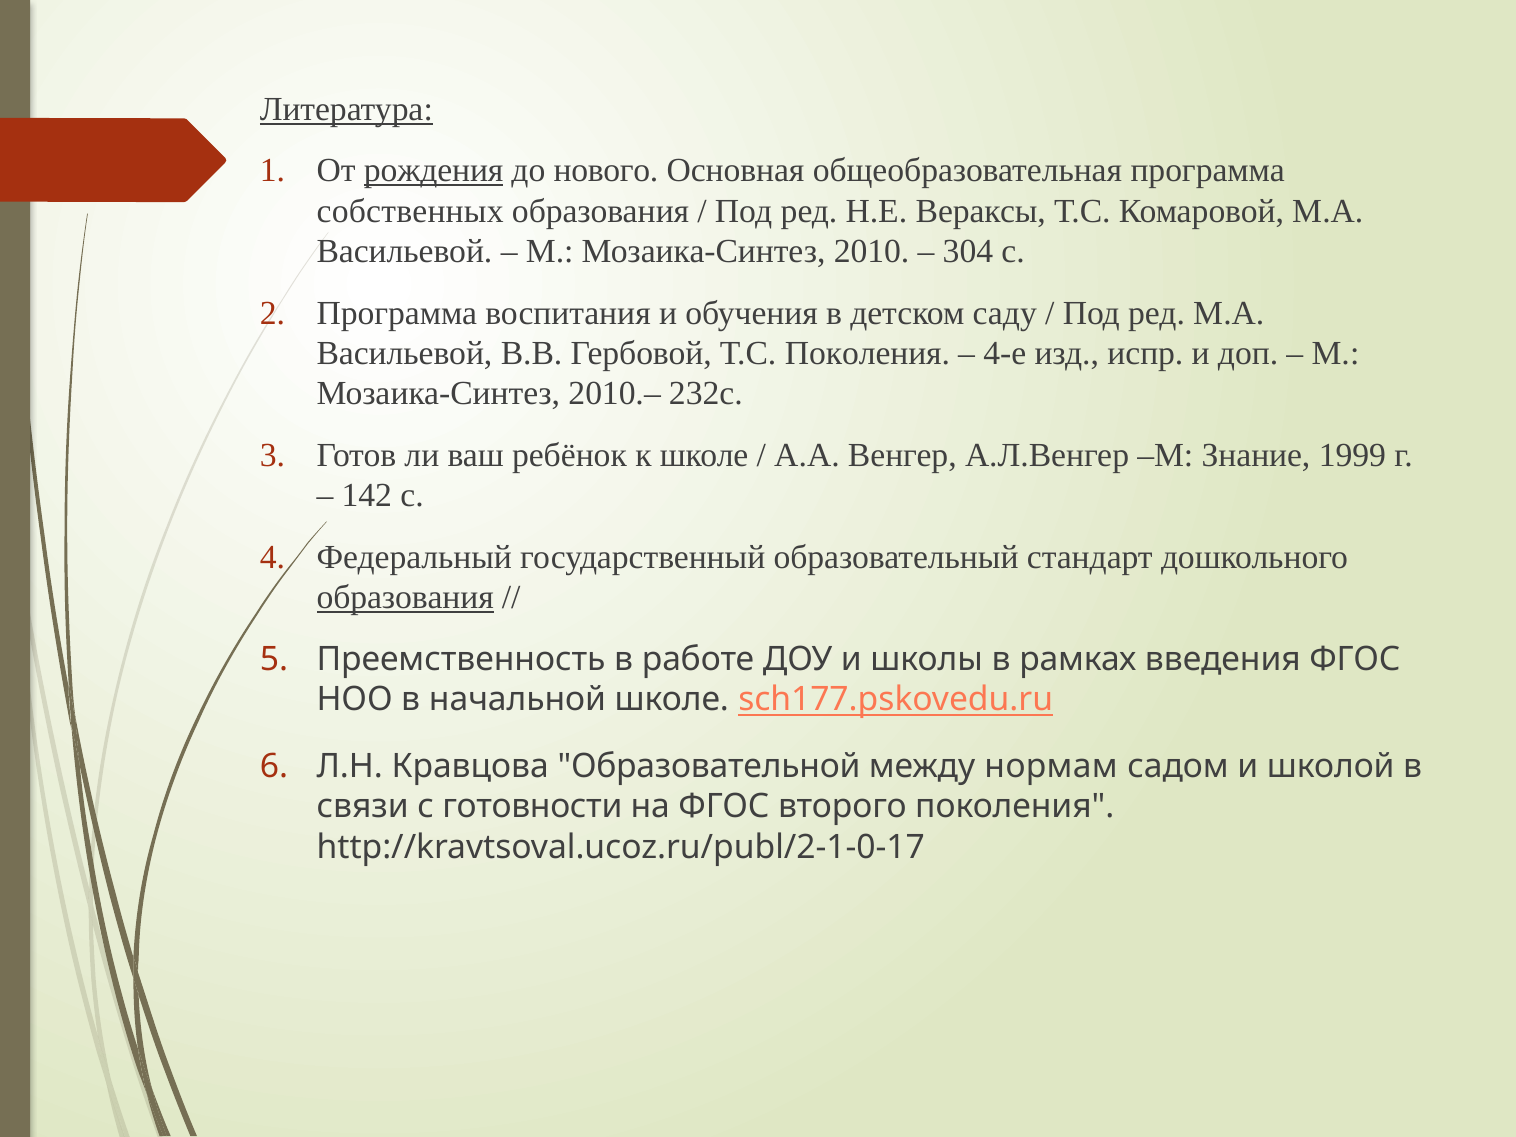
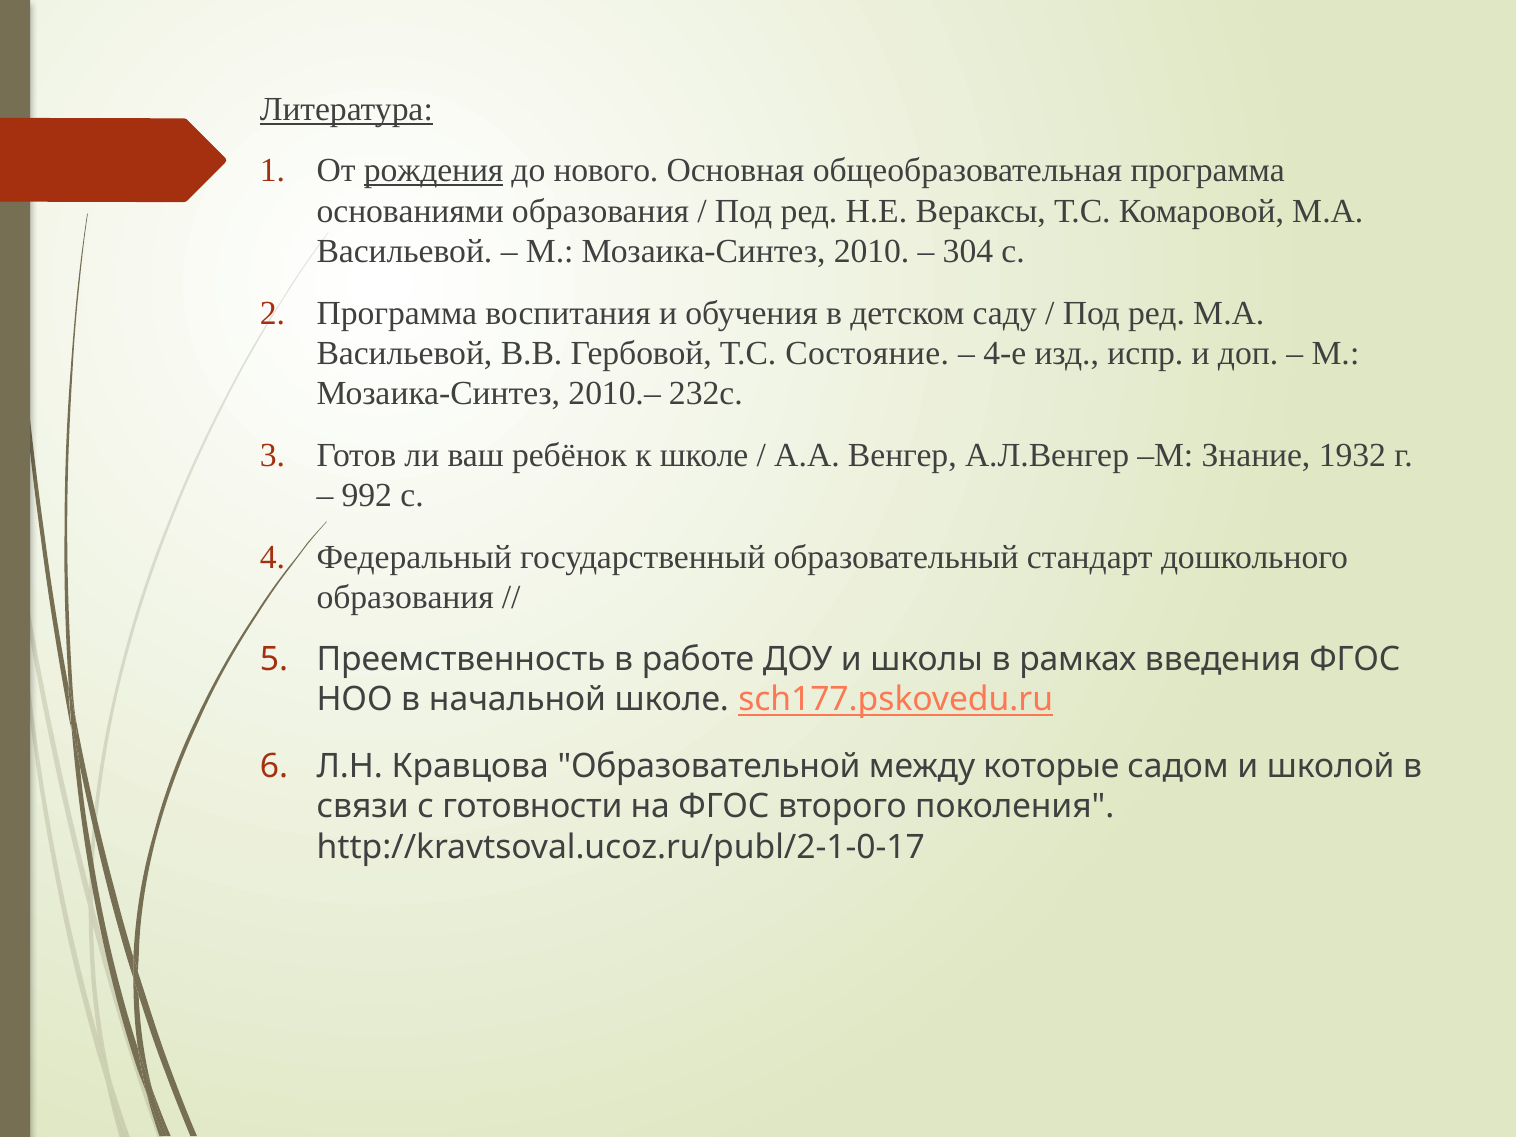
собственных: собственных -> основаниями (410, 211)
Т.С Поколения: Поколения -> Состояние (867, 353)
1999: 1999 -> 1932 (1352, 455)
142: 142 -> 992 (367, 496)
образования underline: present -> none (405, 598)
нормам: нормам -> которые (1051, 766)
